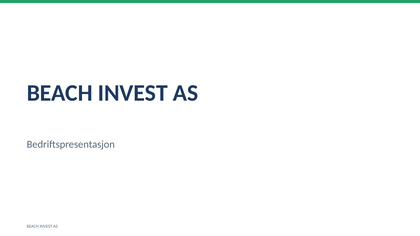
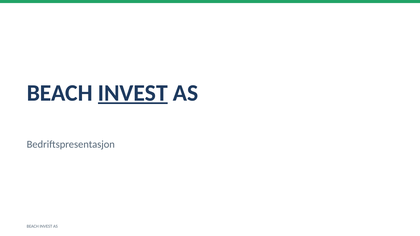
INVEST underline: none -> present (133, 93)
